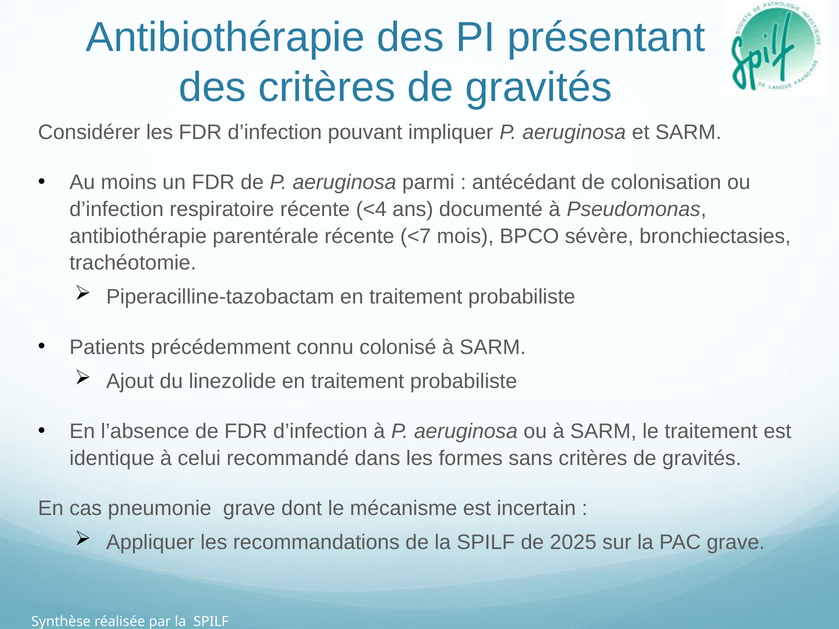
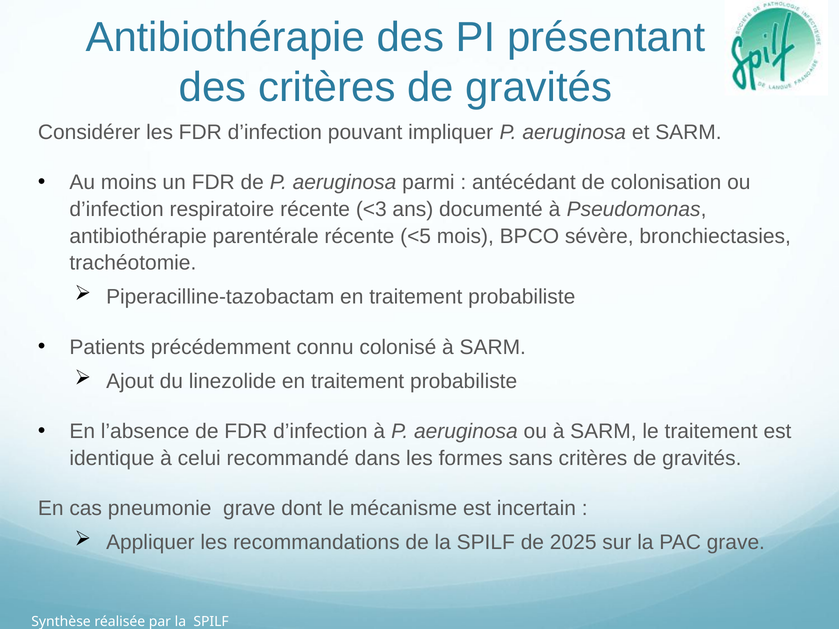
<4: <4 -> <3 (371, 209)
<7: <7 -> <5 (416, 236)
